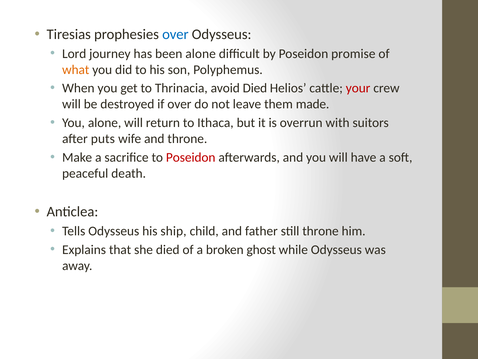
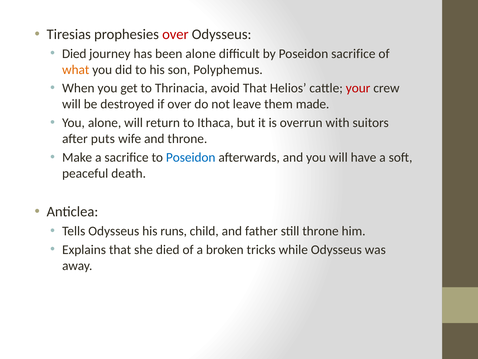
over colour: blue -> red (175, 34)
Lord: Lord -> Died (74, 54)
Poseidon promise: promise -> sacrifice (353, 54)
avoid Died: Died -> That (255, 88)
Poseidon colour: red -> blue (191, 157)
ship: ship -> runs (174, 231)
ghost: ghost -> tricks (261, 249)
